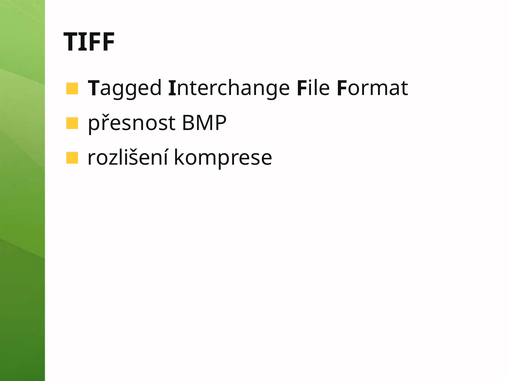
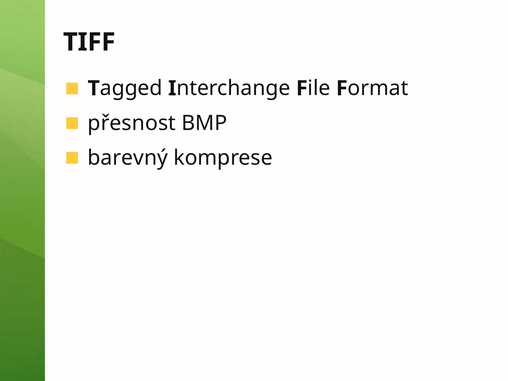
rozlišení: rozlišení -> barevný (128, 158)
